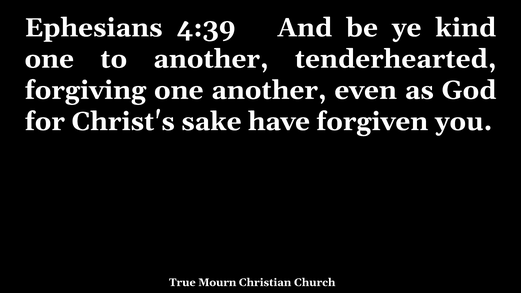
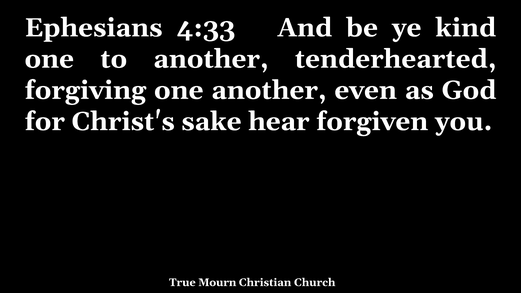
4:39: 4:39 -> 4:33 (206, 28)
have: have -> hear (279, 122)
